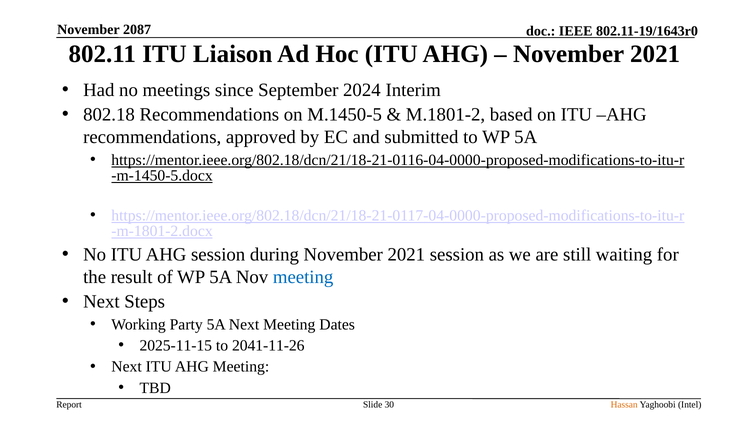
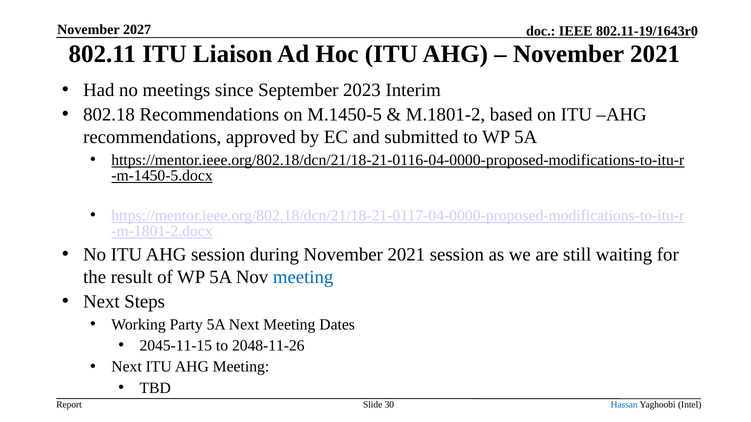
2087: 2087 -> 2027 (137, 30)
2024: 2024 -> 2023 (362, 90)
2025-11-15: 2025-11-15 -> 2045-11-15 (176, 346)
2041-11-26: 2041-11-26 -> 2048-11-26 (268, 346)
Hassan colour: orange -> blue (624, 405)
